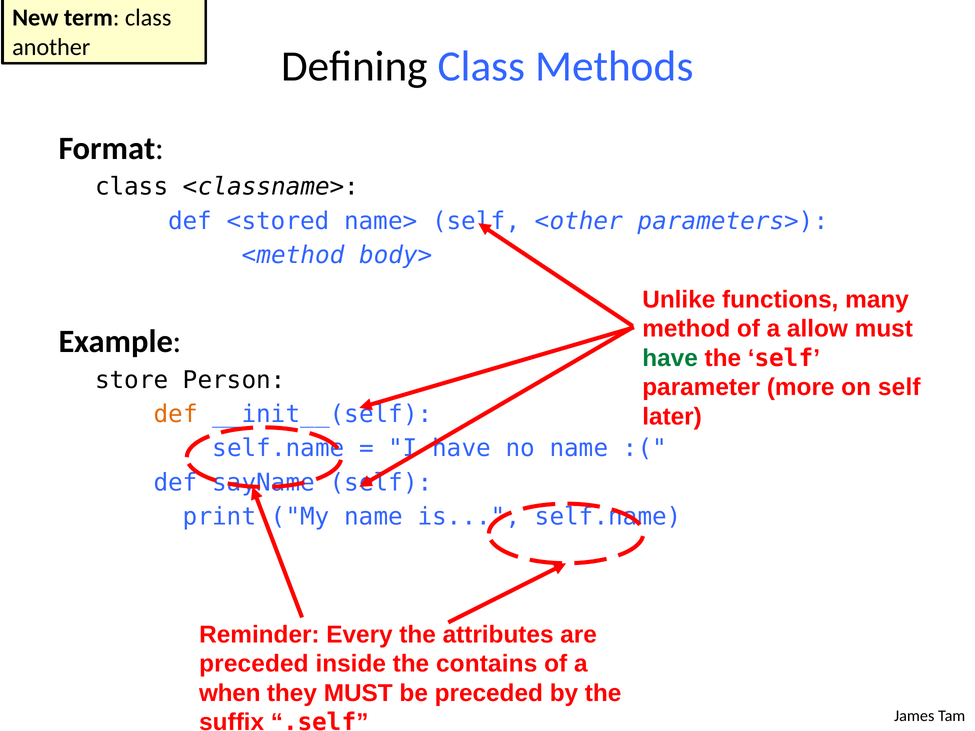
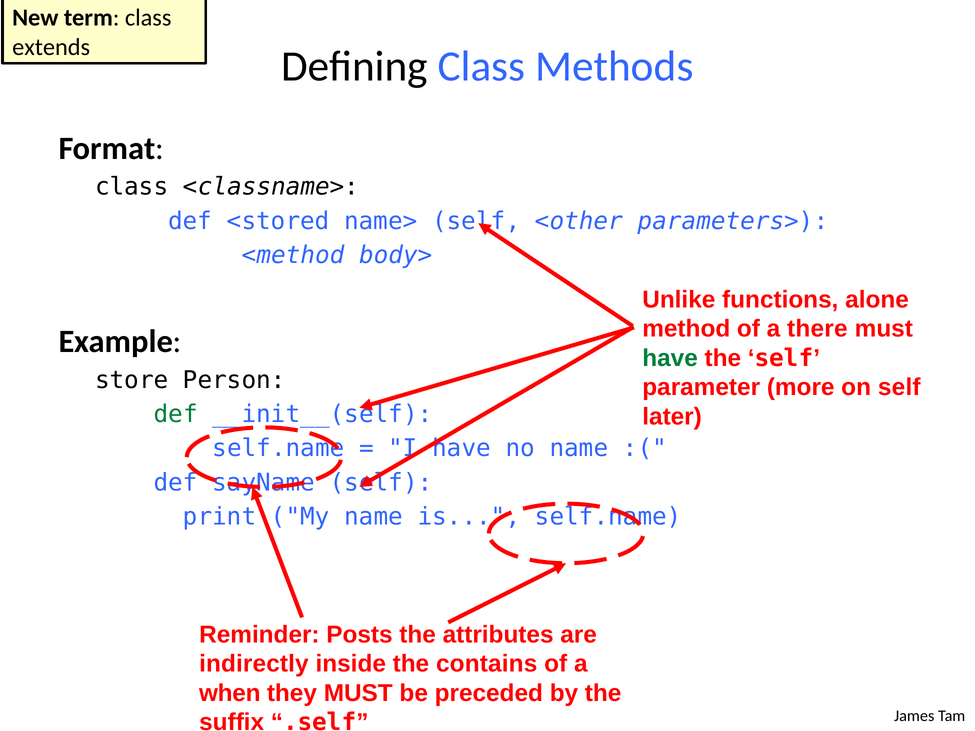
another: another -> extends (51, 47)
many: many -> alone (877, 300)
allow: allow -> there (817, 329)
def colour: orange -> green (176, 414)
Every: Every -> Posts (360, 635)
preceded: preceded -> indirectly (254, 664)
